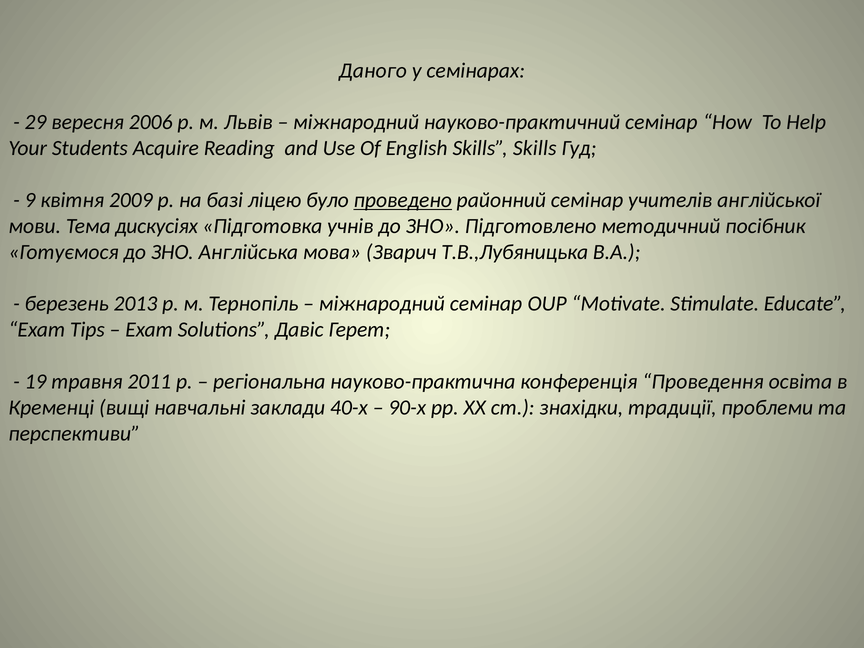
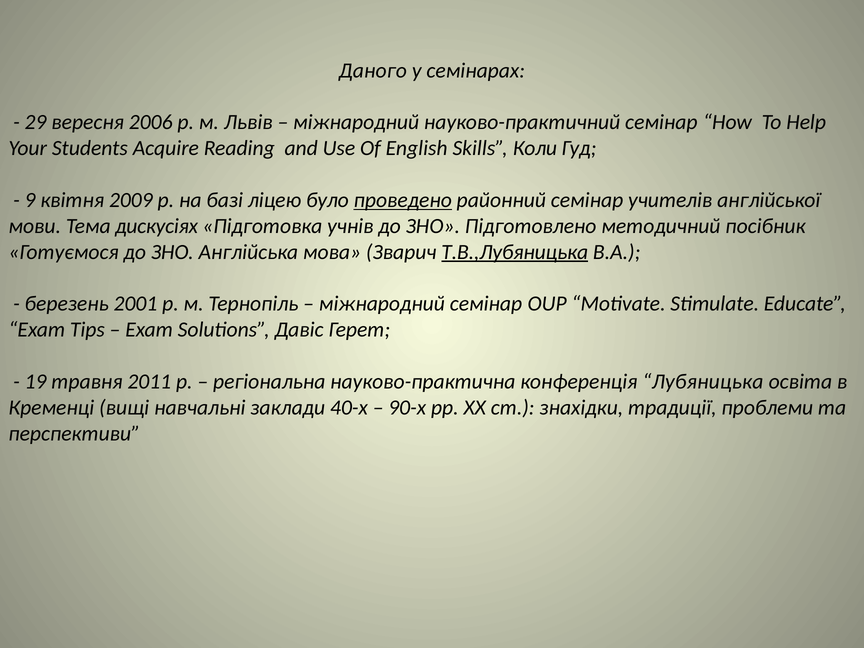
Skills Skills: Skills -> Коли (535, 148)
Т.В.,Лубяницька underline: none -> present (515, 252)
2013: 2013 -> 2001 (135, 304)
Проведення: Проведення -> Лубяницька (703, 382)
